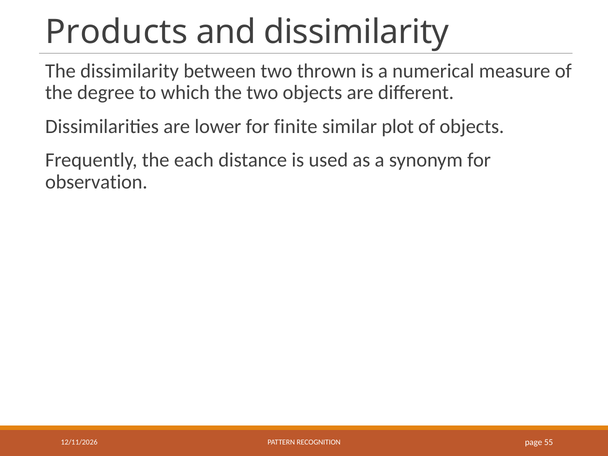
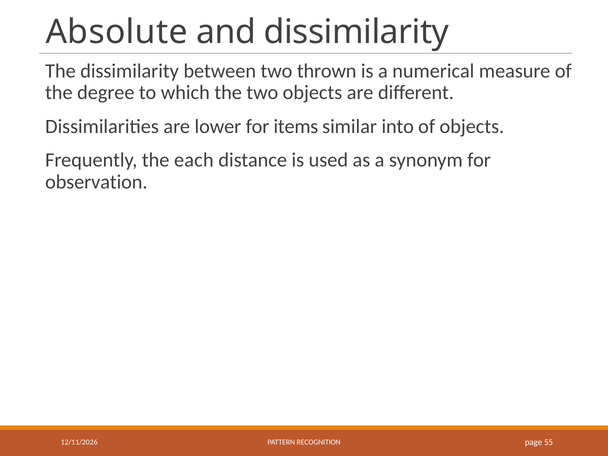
Products: Products -> Absolute (117, 32)
finite: finite -> items (296, 126)
plot: plot -> into (398, 126)
